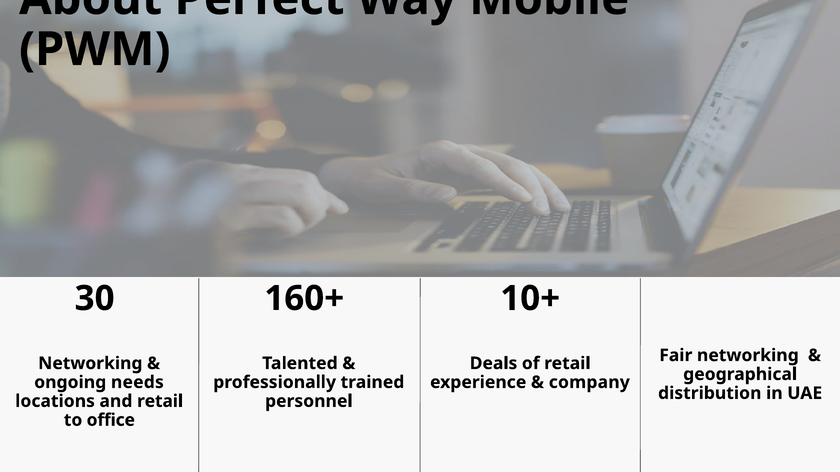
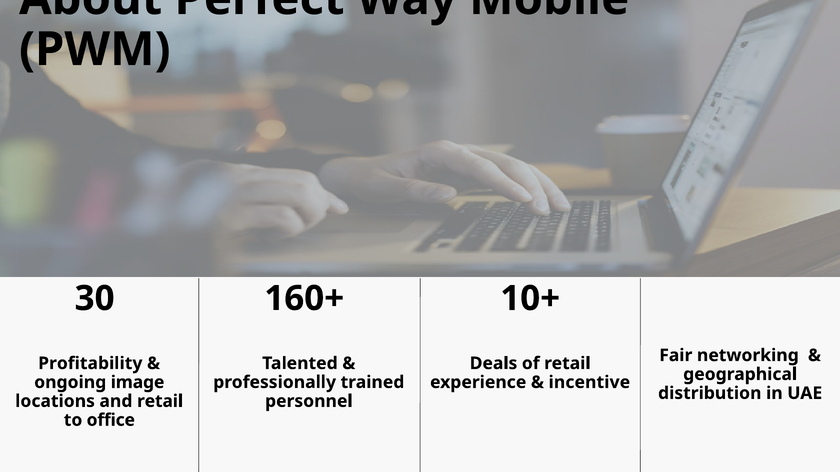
Networking: Networking -> Profitability (90, 364)
needs: needs -> image (138, 383)
company: company -> incentive (589, 383)
